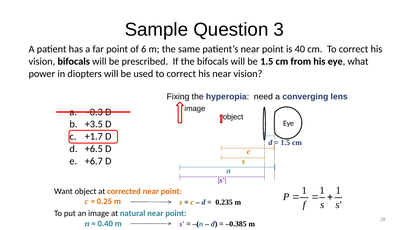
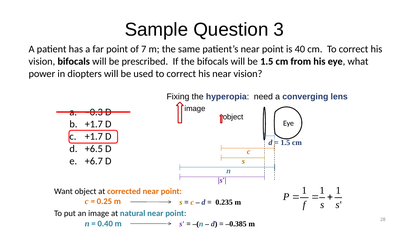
6: 6 -> 7 (144, 49)
+3.5: +3.5 -> +1.7 (94, 124)
